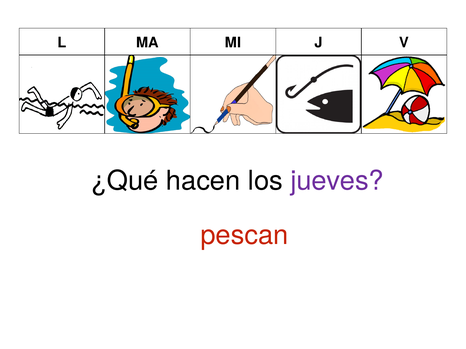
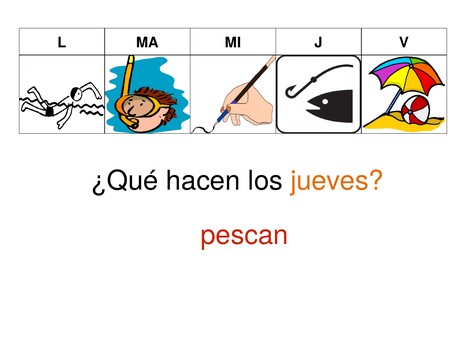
jueves colour: purple -> orange (337, 181)
